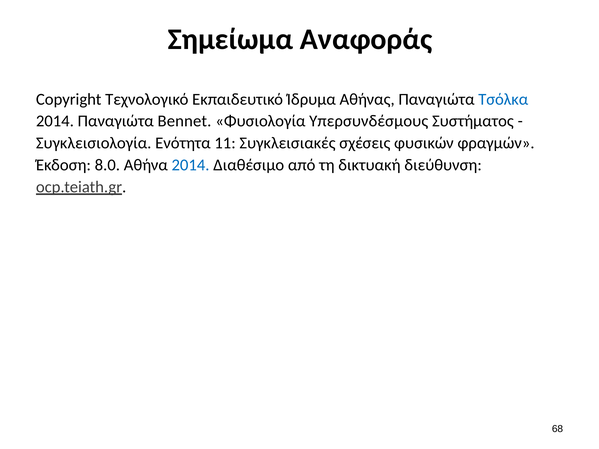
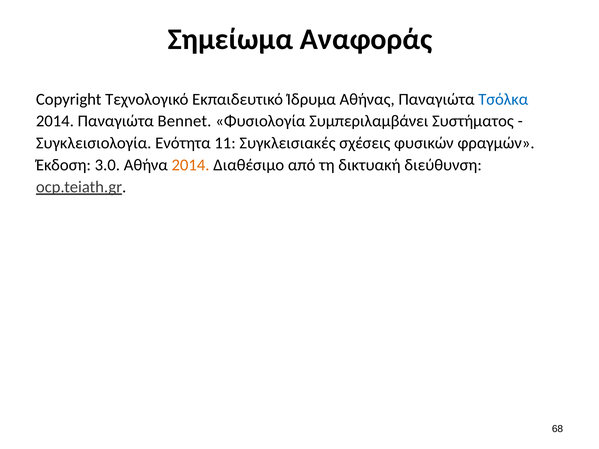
Υπερσυνδέσμους: Υπερσυνδέσμους -> Συμπεριλαμβάνει (369, 121)
8.0: 8.0 -> 3.0 (107, 165)
2014 colour: blue -> orange (191, 165)
